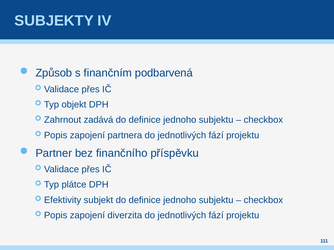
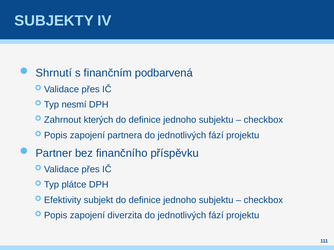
Způsob: Způsob -> Shrnutí (54, 73)
objekt: objekt -> nesmí (74, 105)
zadává: zadává -> kterých (98, 120)
